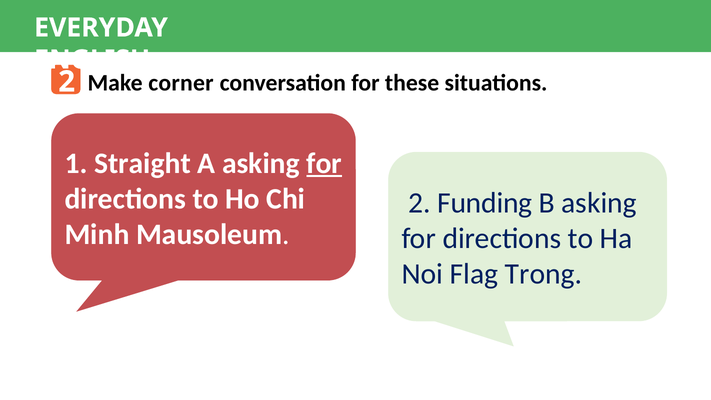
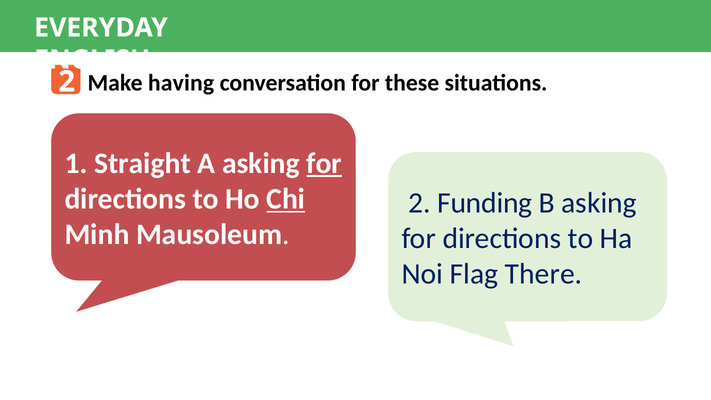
corner: corner -> having (181, 83)
Chi underline: none -> present (286, 199)
Trong: Trong -> There (544, 274)
